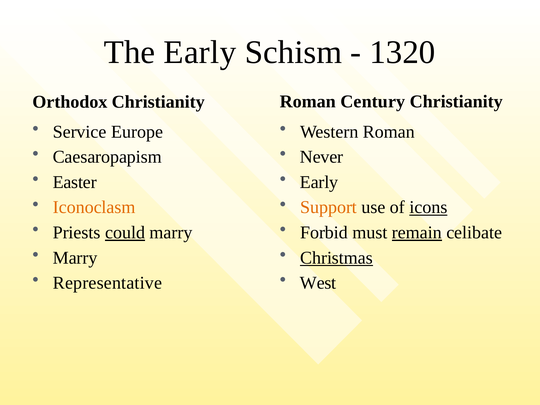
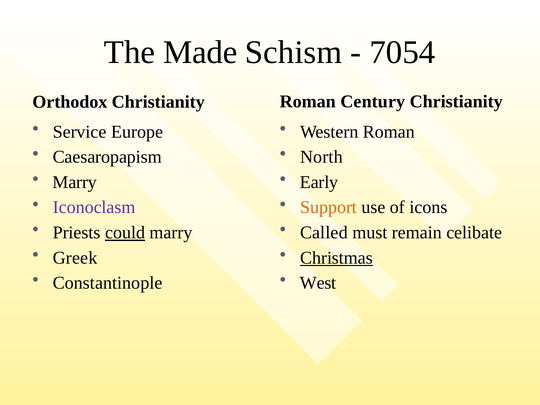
The Early: Early -> Made (200, 52)
1320: 1320 -> 7054 (402, 52)
Never: Never -> North (321, 157)
Easter: Easter -> Marry (75, 182)
Iconoclasm colour: orange -> purple (94, 207)
icons underline: present -> none (428, 207)
Forbid: Forbid -> Called (324, 233)
remain underline: present -> none (417, 233)
Marry: Marry -> Greek (75, 258)
Representative: Representative -> Constantinople (108, 283)
